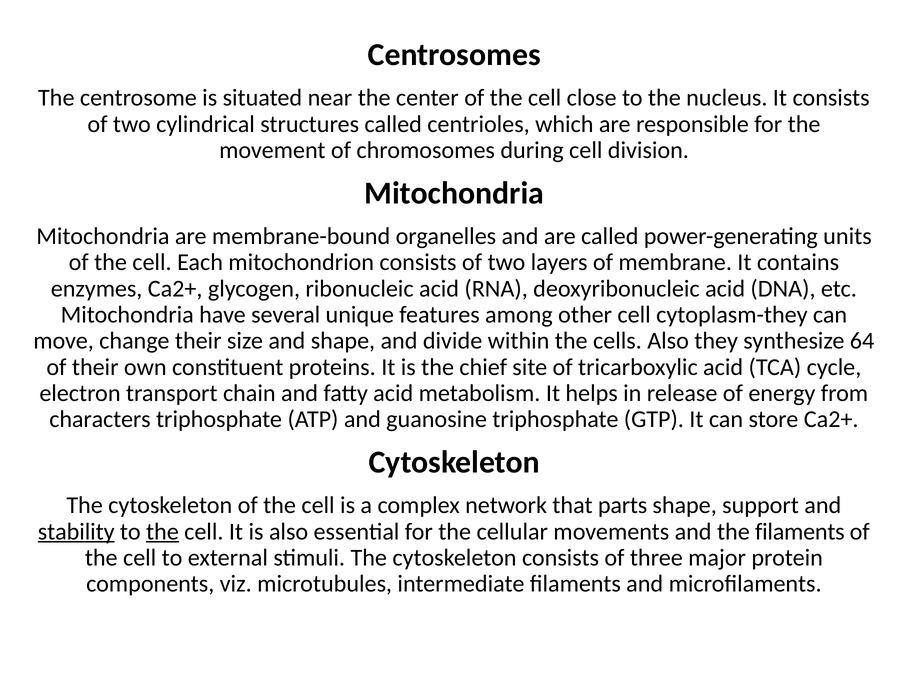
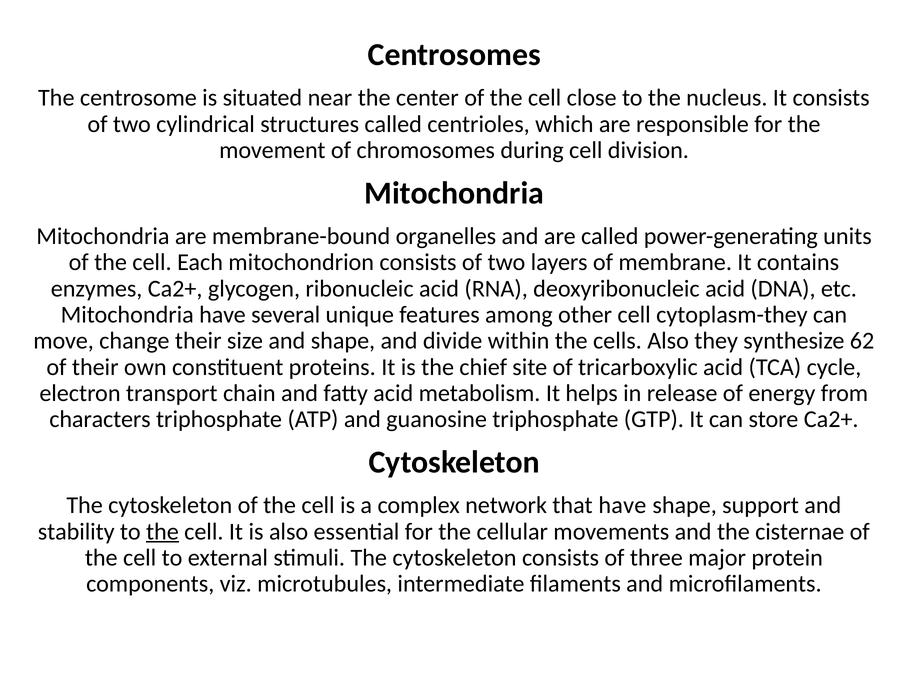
64: 64 -> 62 (862, 341)
that parts: parts -> have (622, 505)
stability underline: present -> none (76, 531)
the filaments: filaments -> cisternae (800, 531)
